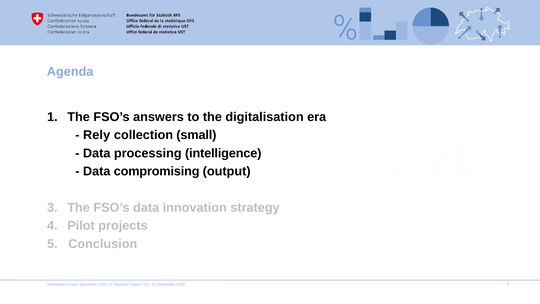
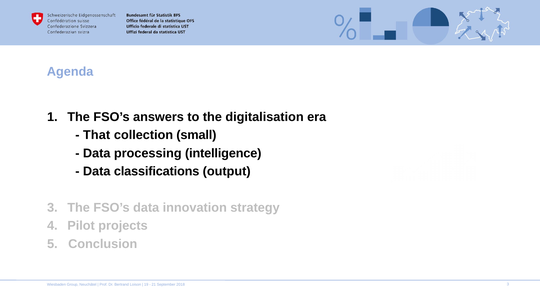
Rely: Rely -> That (97, 135)
compromising: compromising -> classifications (157, 171)
